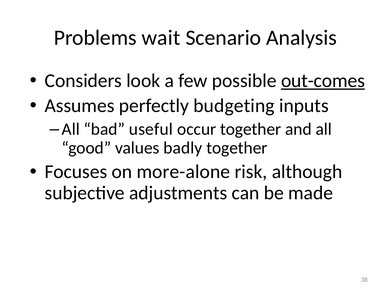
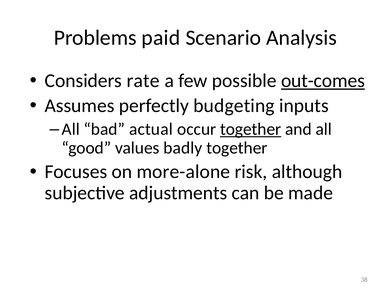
wait: wait -> paid (161, 38)
look: look -> rate (143, 81)
useful: useful -> actual (151, 129)
together underline: none -> present (251, 129)
